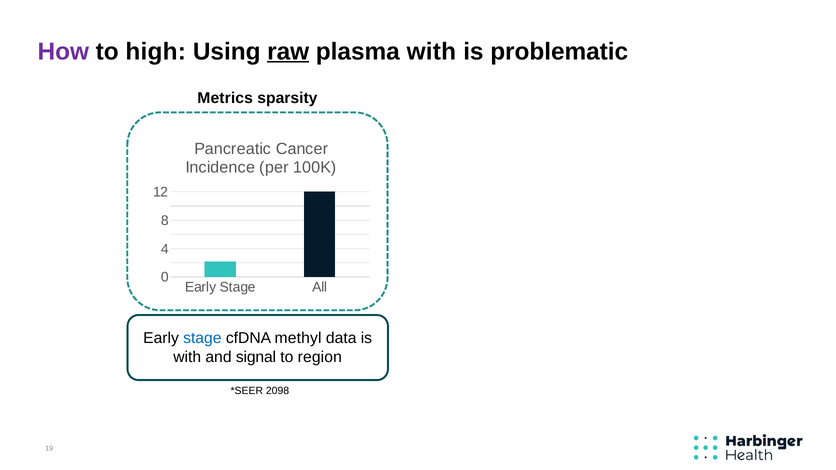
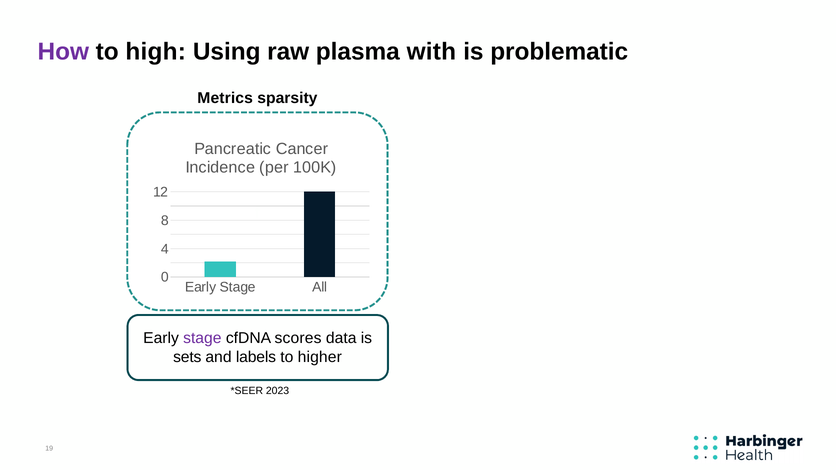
raw underline: present -> none (288, 51)
stage colour: blue -> purple (202, 338)
methyl: methyl -> scores (298, 338)
with: with -> sets (187, 357)
signal: signal -> labels (256, 357)
region: region -> higher (320, 357)
2098: 2098 -> 2023 (278, 391)
